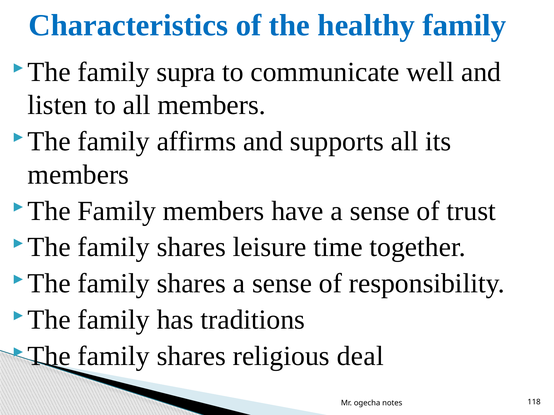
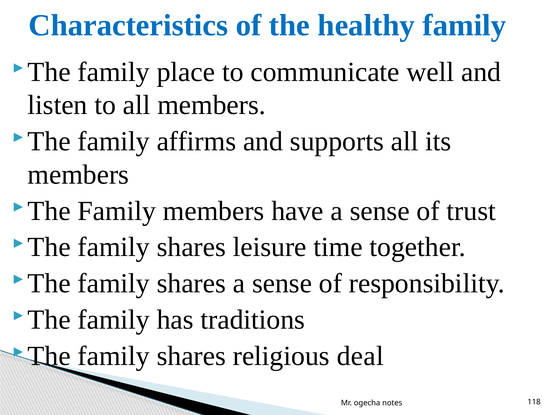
supra: supra -> place (186, 72)
